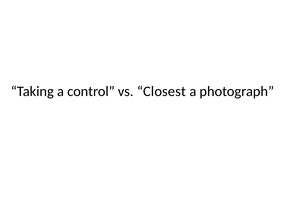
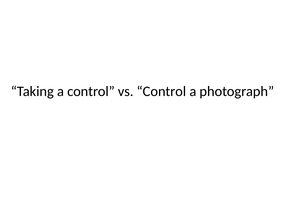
vs Closest: Closest -> Control (161, 91)
